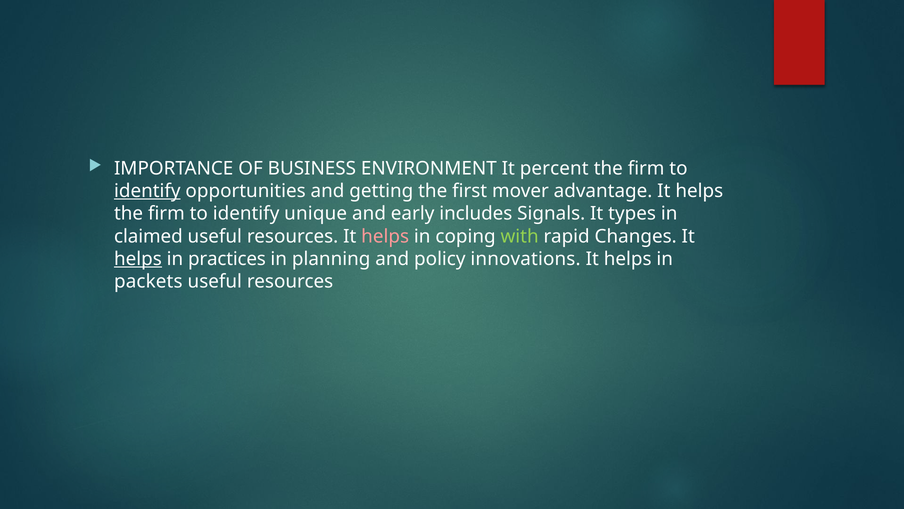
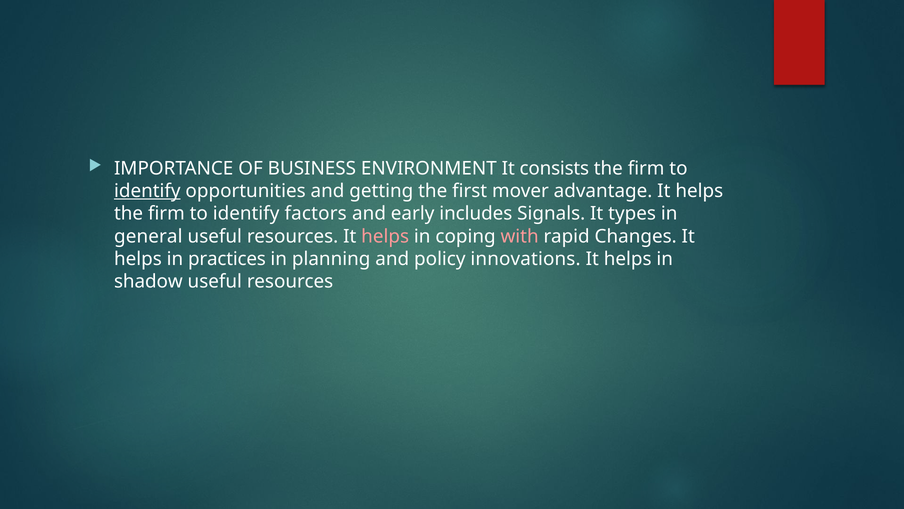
percent: percent -> consists (554, 168)
unique: unique -> factors (316, 213)
claimed: claimed -> general (148, 236)
with colour: light green -> pink (520, 236)
helps underline: present -> none (138, 259)
packets: packets -> shadow (148, 281)
